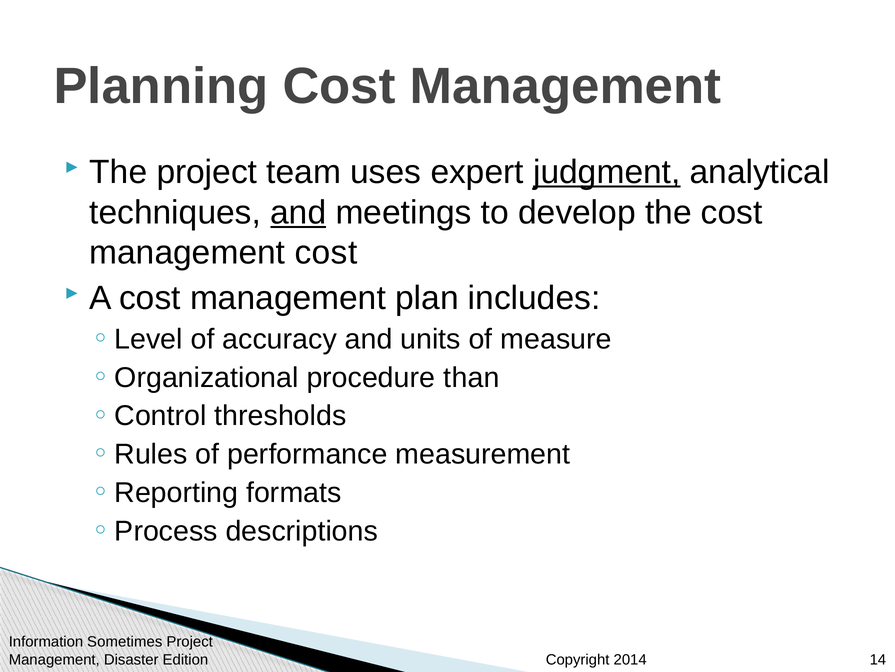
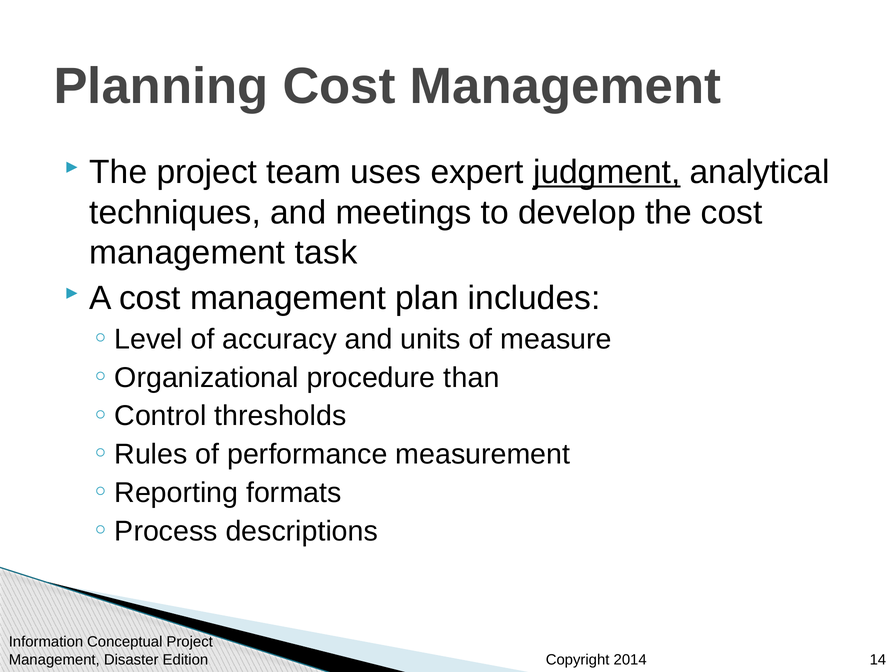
and underline: present -> none (298, 212)
management cost: cost -> task (326, 253)
Sometimes: Sometimes -> Conceptual (125, 641)
